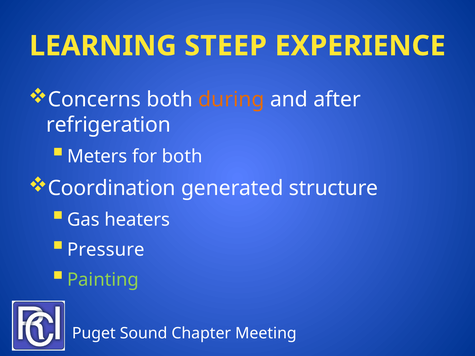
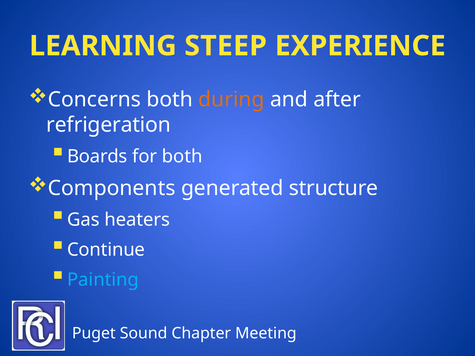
Meters: Meters -> Boards (97, 156)
Coordination: Coordination -> Components (112, 188)
Pressure: Pressure -> Continue (106, 250)
Painting colour: light green -> light blue (103, 280)
